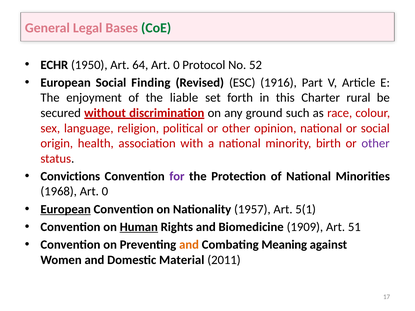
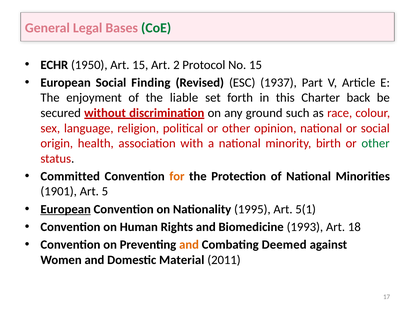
Art 64: 64 -> 15 (140, 65)
0: 0 -> 2 (176, 65)
No 52: 52 -> 15 (256, 65)
1916: 1916 -> 1937 (279, 83)
rural: rural -> back (358, 98)
other colour: purple -> green (376, 143)
Convictions: Convictions -> Committed (70, 176)
for colour: purple -> orange (177, 176)
1968: 1968 -> 1901 (59, 192)
0: 0 -> 5 (105, 192)
1957: 1957 -> 1995 (252, 209)
Human underline: present -> none (139, 227)
1909: 1909 -> 1993 (305, 227)
51: 51 -> 18 (354, 227)
Meaning: Meaning -> Deemed (284, 245)
